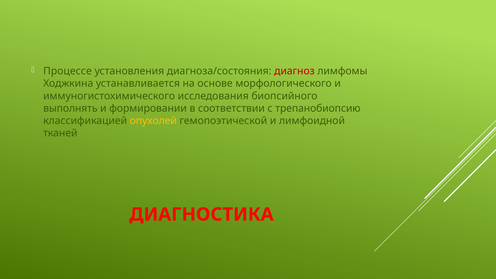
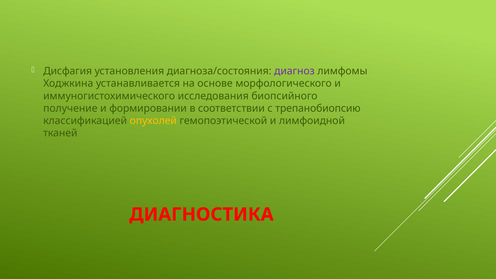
Процессе: Процессе -> Дисфагия (68, 71)
диагноз colour: red -> purple (294, 71)
выполнять: выполнять -> получение (70, 108)
